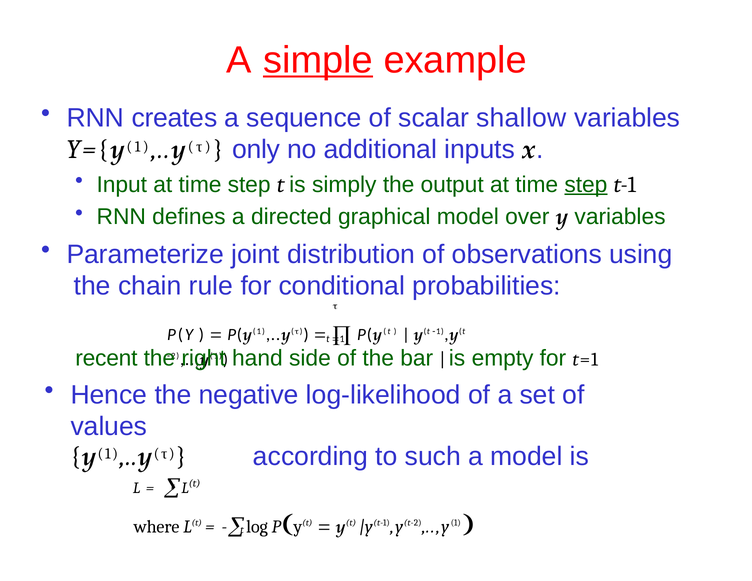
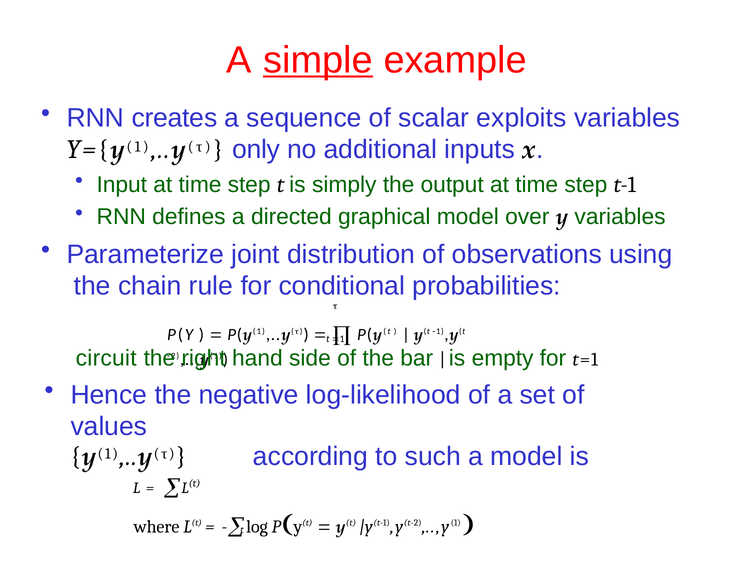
shallow: shallow -> exploits (522, 118)
step underline: present -> none (586, 185)
recent: recent -> circuit (106, 358)
